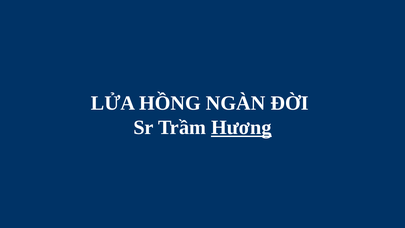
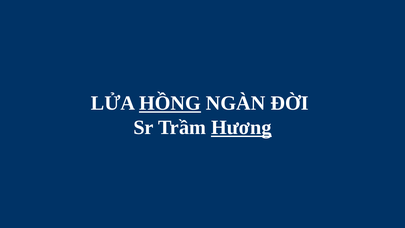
HỒNG underline: none -> present (170, 103)
